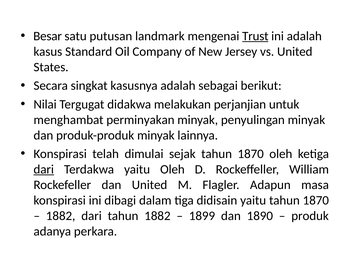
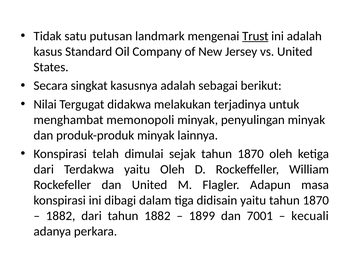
Besar: Besar -> Tidak (48, 36)
perjanjian: perjanjian -> terjadinya (240, 104)
perminyakan: perminyakan -> memonopoli (140, 120)
dari underline: present -> none (44, 169)
1890: 1890 -> 7001 (260, 216)
produk: produk -> kecuali (310, 216)
